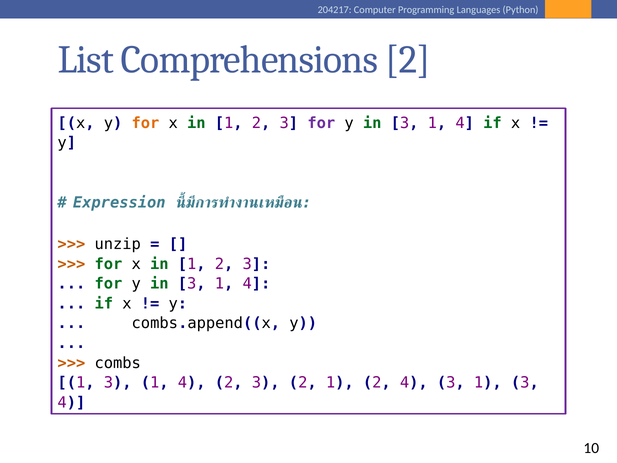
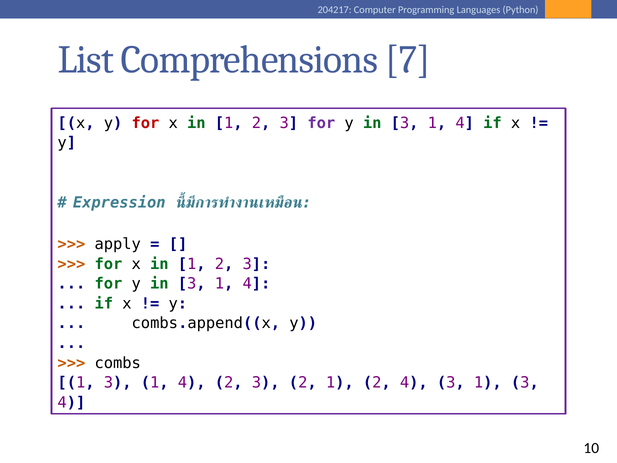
Comprehensions 2: 2 -> 7 (408, 60)
for colour: orange -> red (145, 123)
unzip: unzip -> apply (118, 244)
